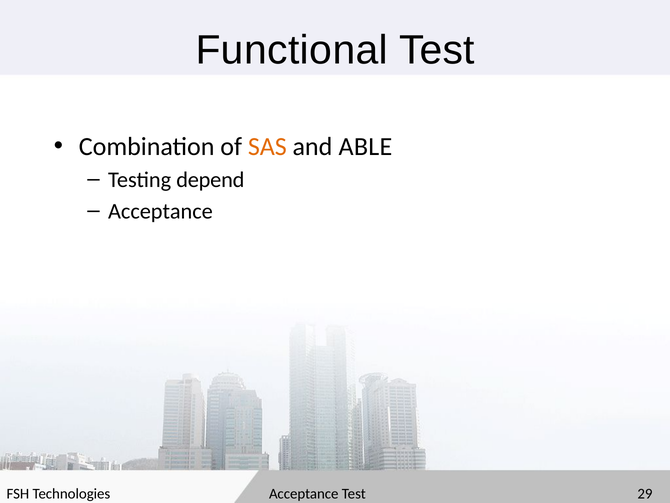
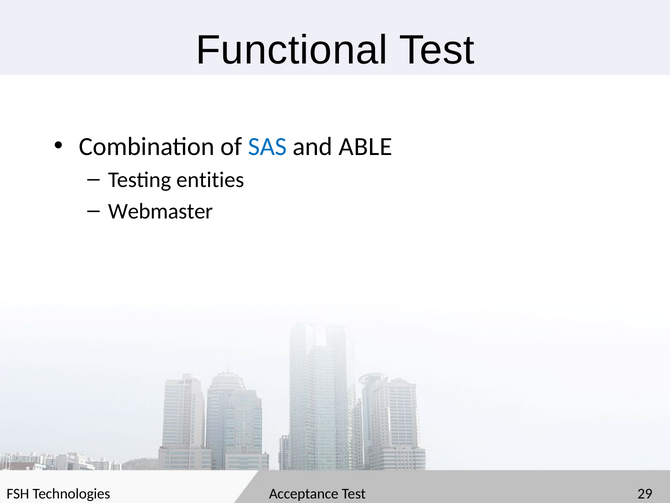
SAS colour: orange -> blue (267, 146)
depend: depend -> entities (210, 180)
Acceptance: Acceptance -> Webmaster (161, 211)
